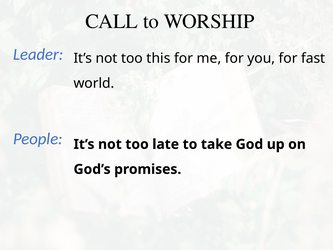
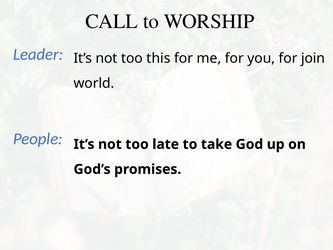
fast: fast -> join (313, 58)
